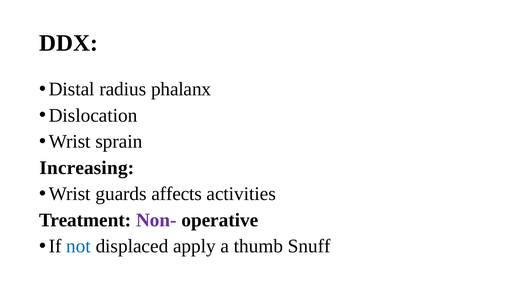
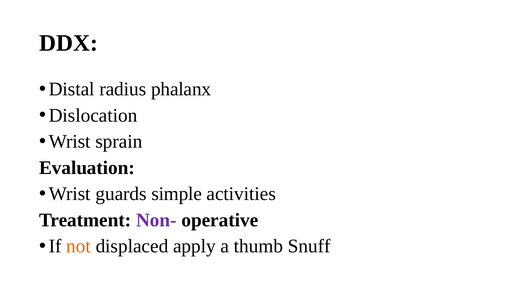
Increasing: Increasing -> Evaluation (87, 167)
affects: affects -> simple (177, 194)
not colour: blue -> orange (79, 246)
